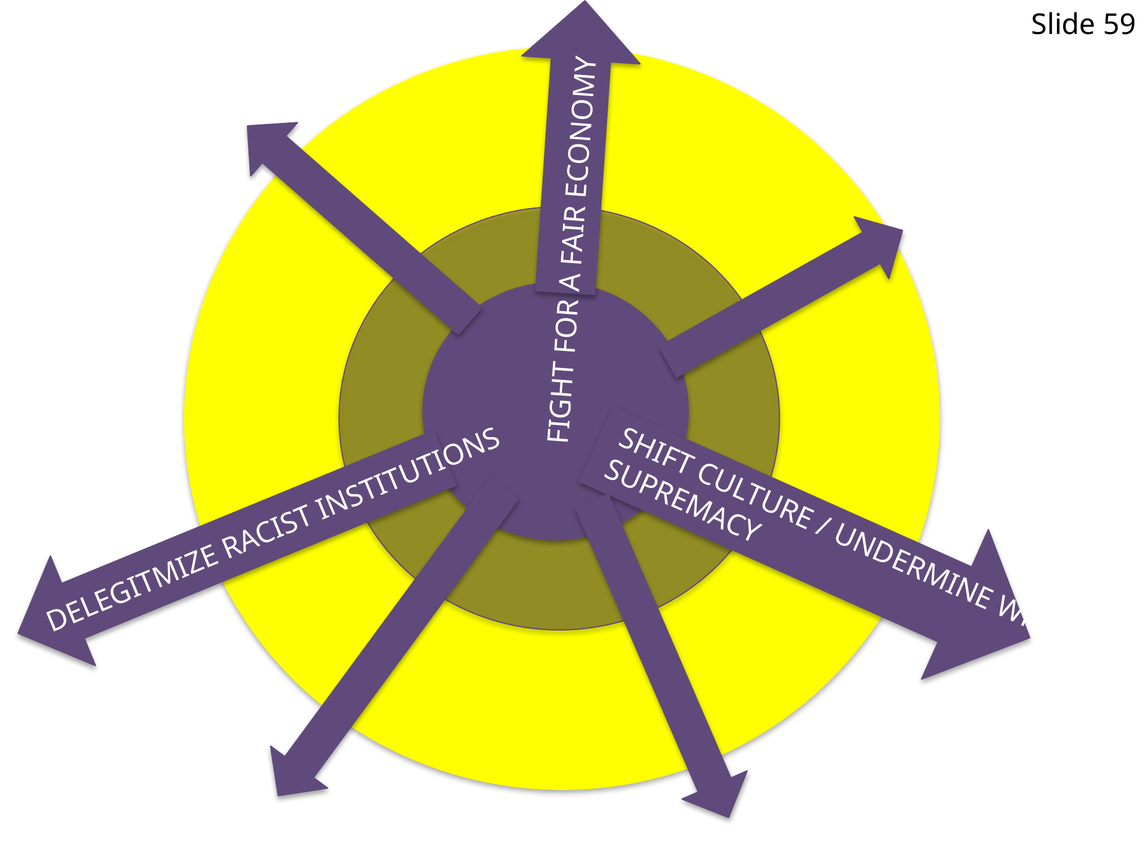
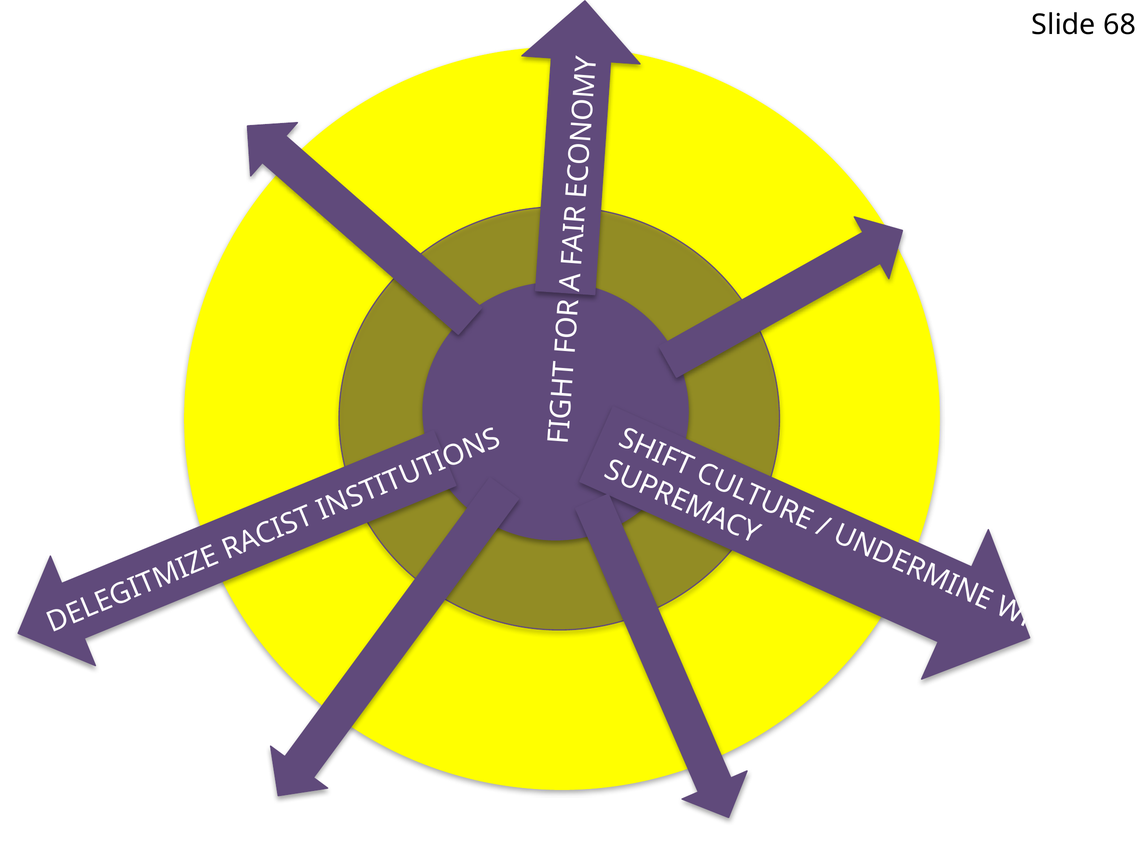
59: 59 -> 68 (1120, 25)
